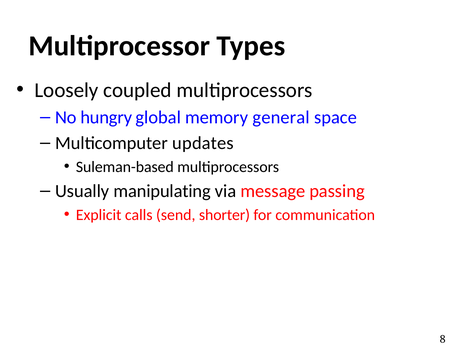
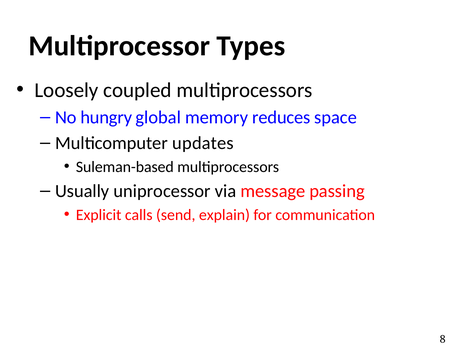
general: general -> reduces (281, 117)
manipulating: manipulating -> uniprocessor (162, 191)
shorter: shorter -> explain (224, 214)
